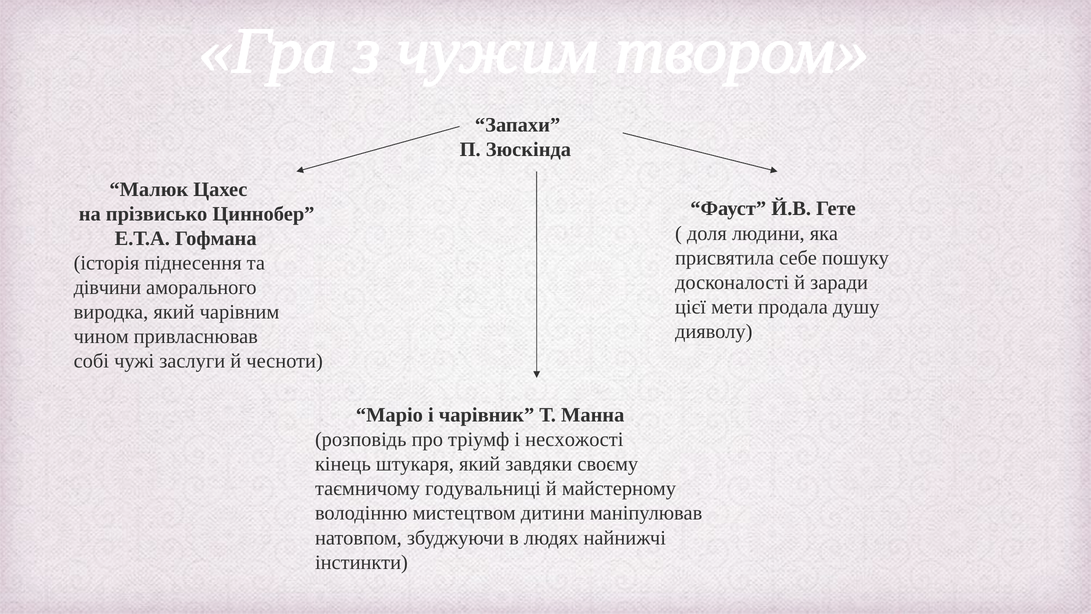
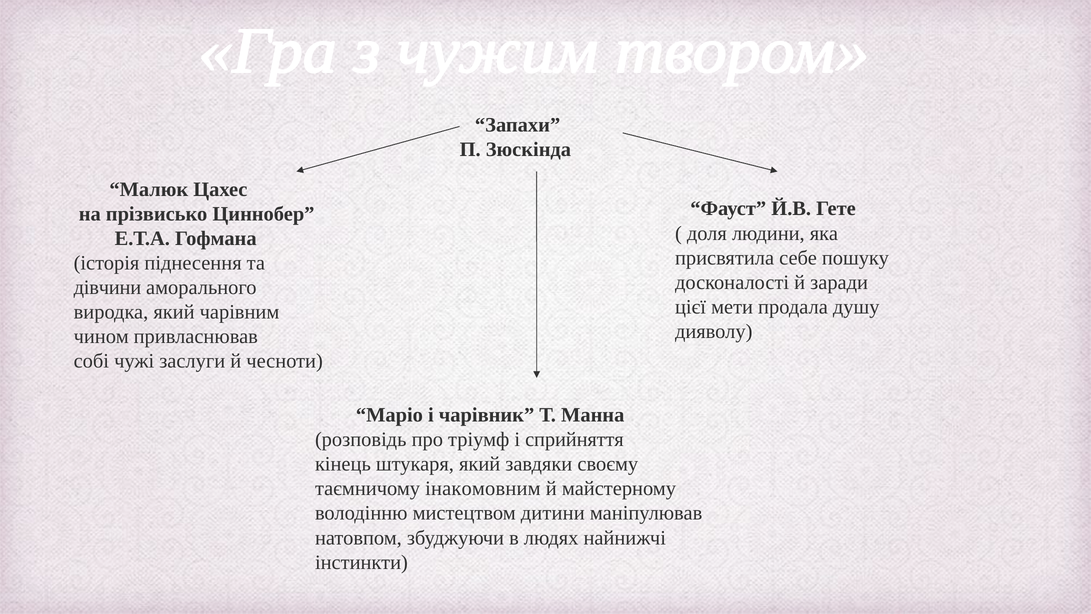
несхожості: несхожості -> сприйняття (574, 439)
годувальниці: годувальниці -> інакомовним (483, 488)
